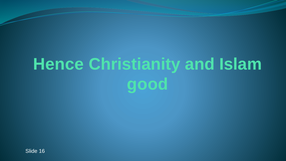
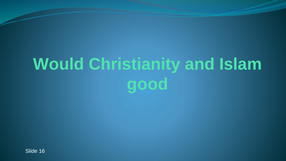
Hence: Hence -> Would (59, 64)
